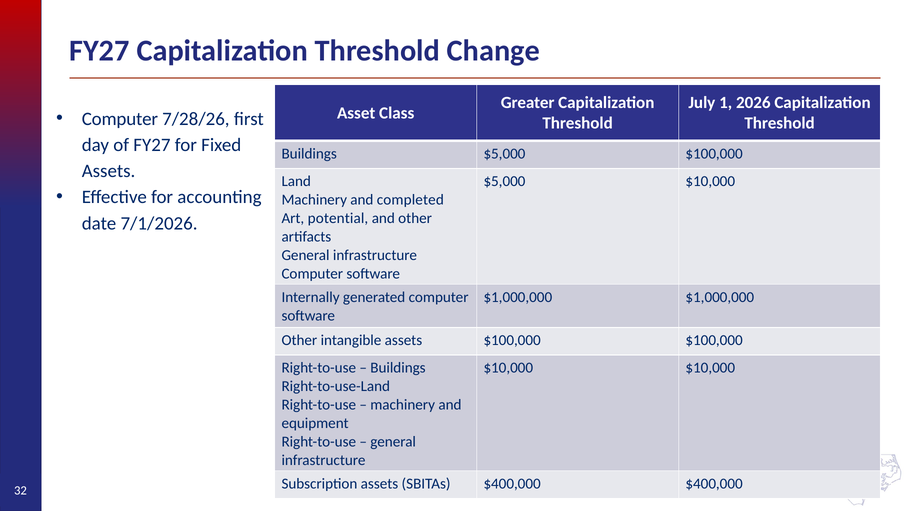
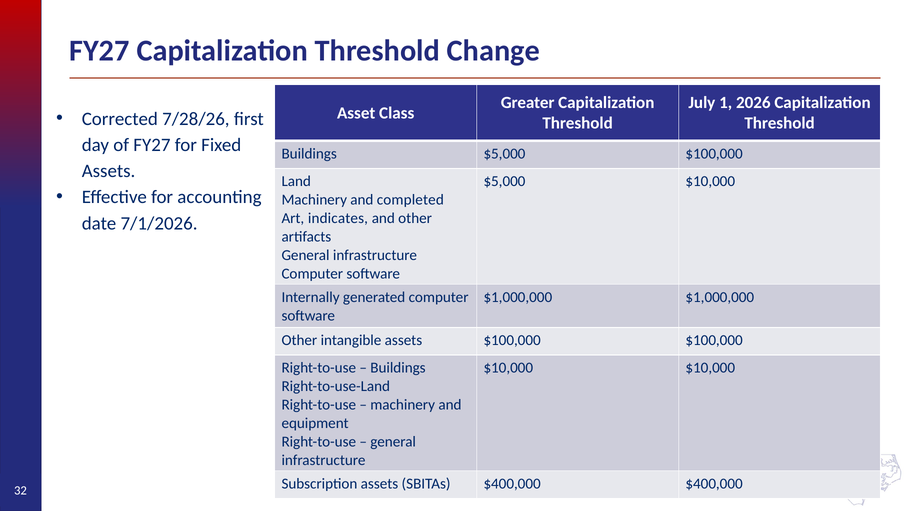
Computer: Computer -> Corrected (120, 119)
potential: potential -> indicates (338, 218)
